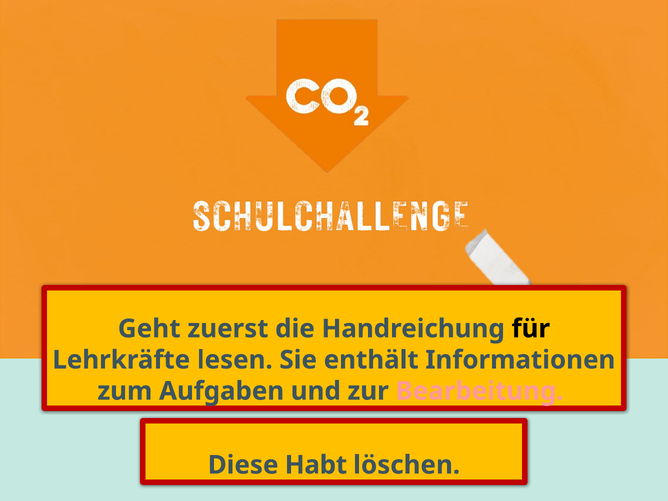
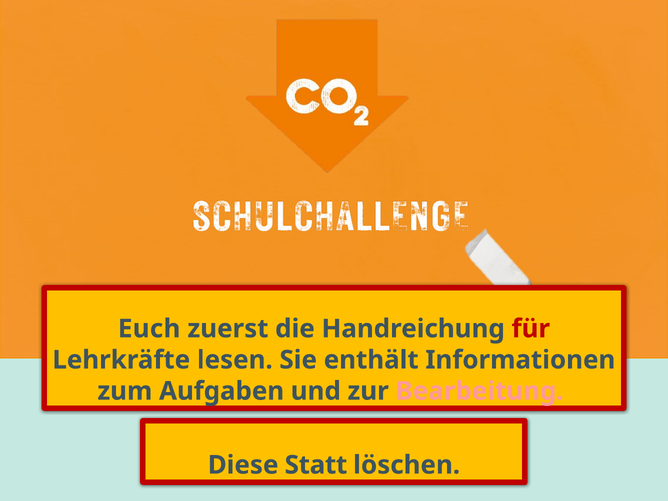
Geht: Geht -> Euch (149, 329)
für colour: black -> red (531, 329)
Habt: Habt -> Statt (316, 465)
